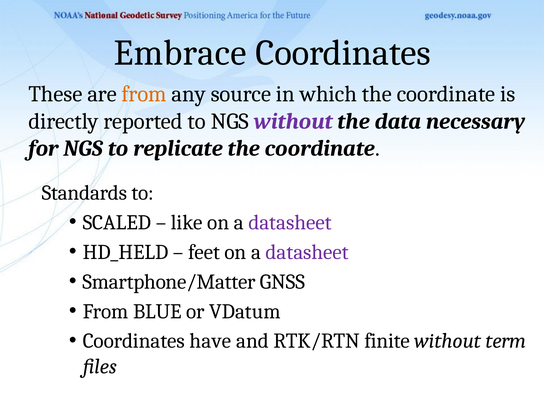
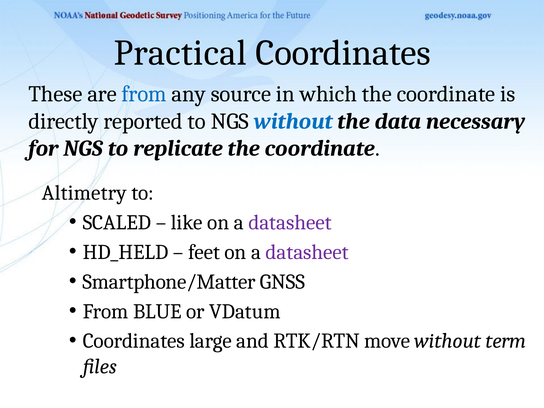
Embrace: Embrace -> Practical (180, 53)
from colour: orange -> blue (144, 94)
without colour: purple -> blue (293, 121)
Standards: Standards -> Altimetry (84, 193)
have: have -> large (211, 341)
finite: finite -> move (387, 341)
